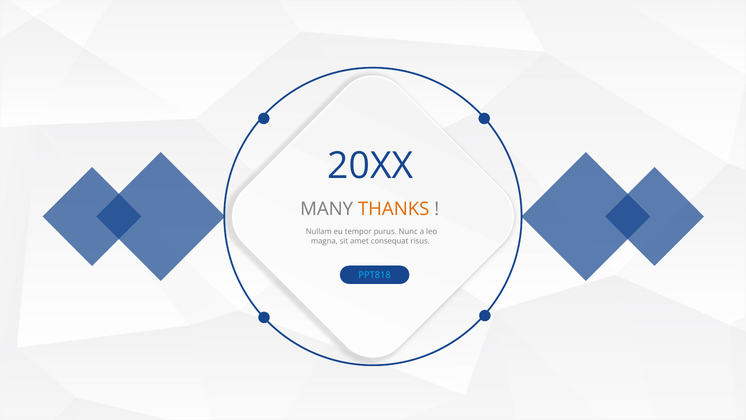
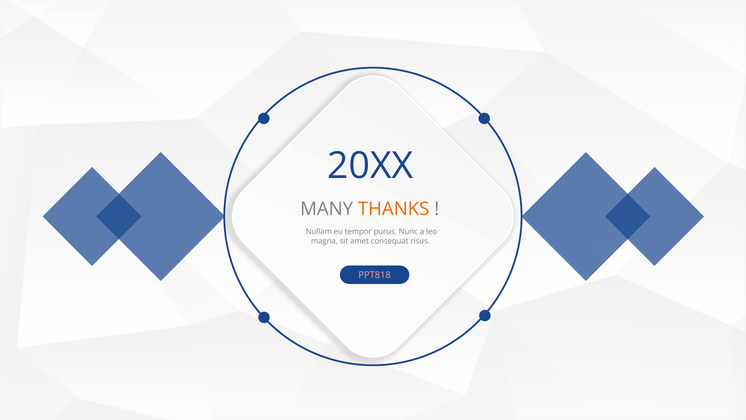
PPT818 colour: light blue -> pink (375, 275)
